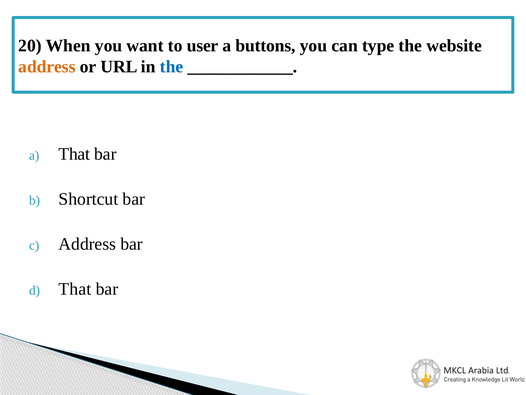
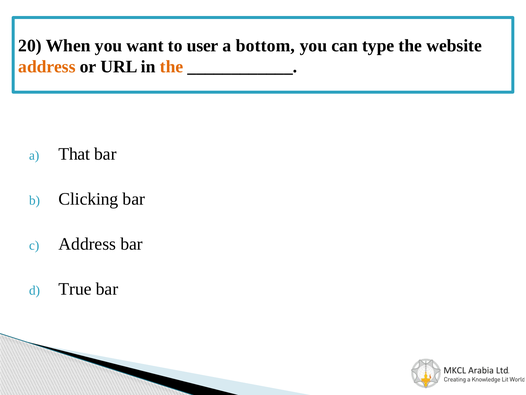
buttons: buttons -> bottom (265, 45)
the colour: blue -> orange (172, 67)
Shortcut: Shortcut -> Clicking (88, 199)
That: That -> True (75, 289)
